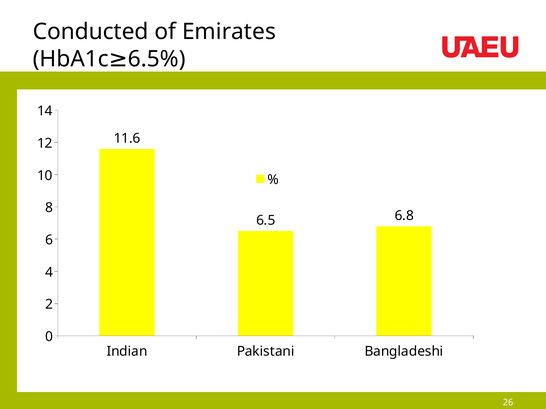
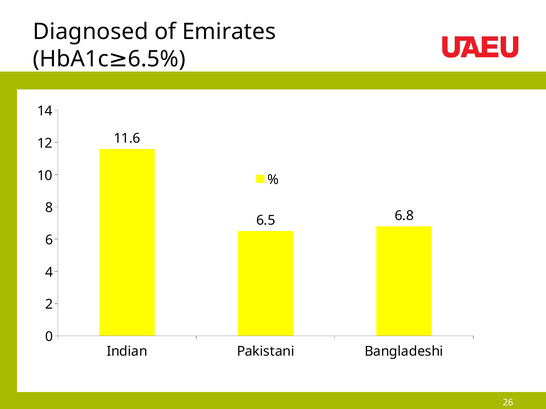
Conducted: Conducted -> Diagnosed (91, 32)
